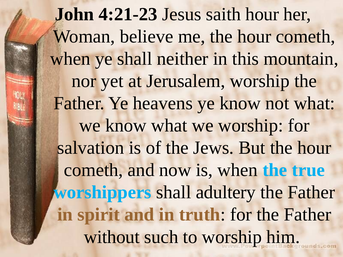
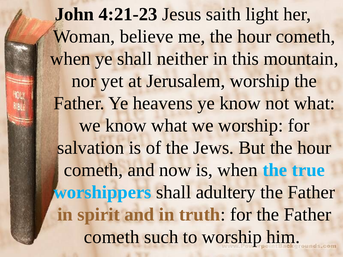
saith hour: hour -> light (262, 14)
without: without -> cometh (112, 237)
